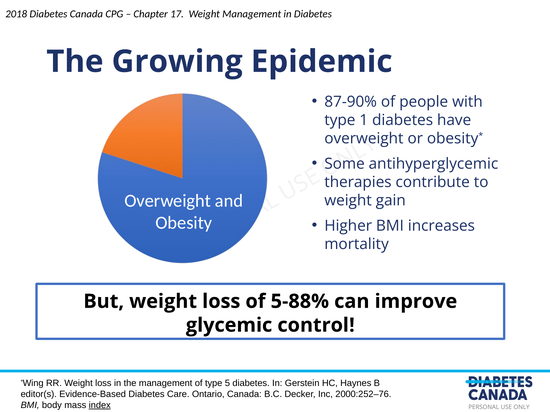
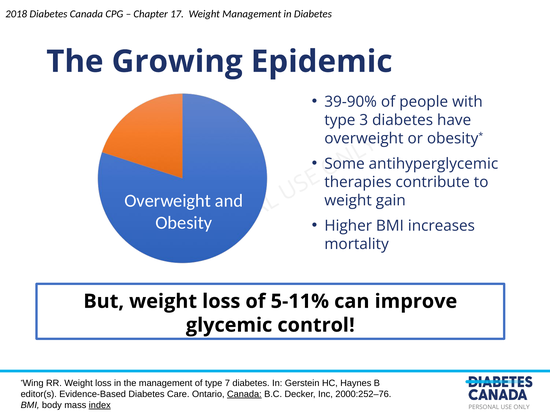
87-90%: 87-90% -> 39-90% (351, 102)
1: 1 -> 3 (364, 120)
5-88%: 5-88% -> 5-11% (300, 302)
5: 5 -> 7 (227, 384)
Canada underline: none -> present (244, 395)
